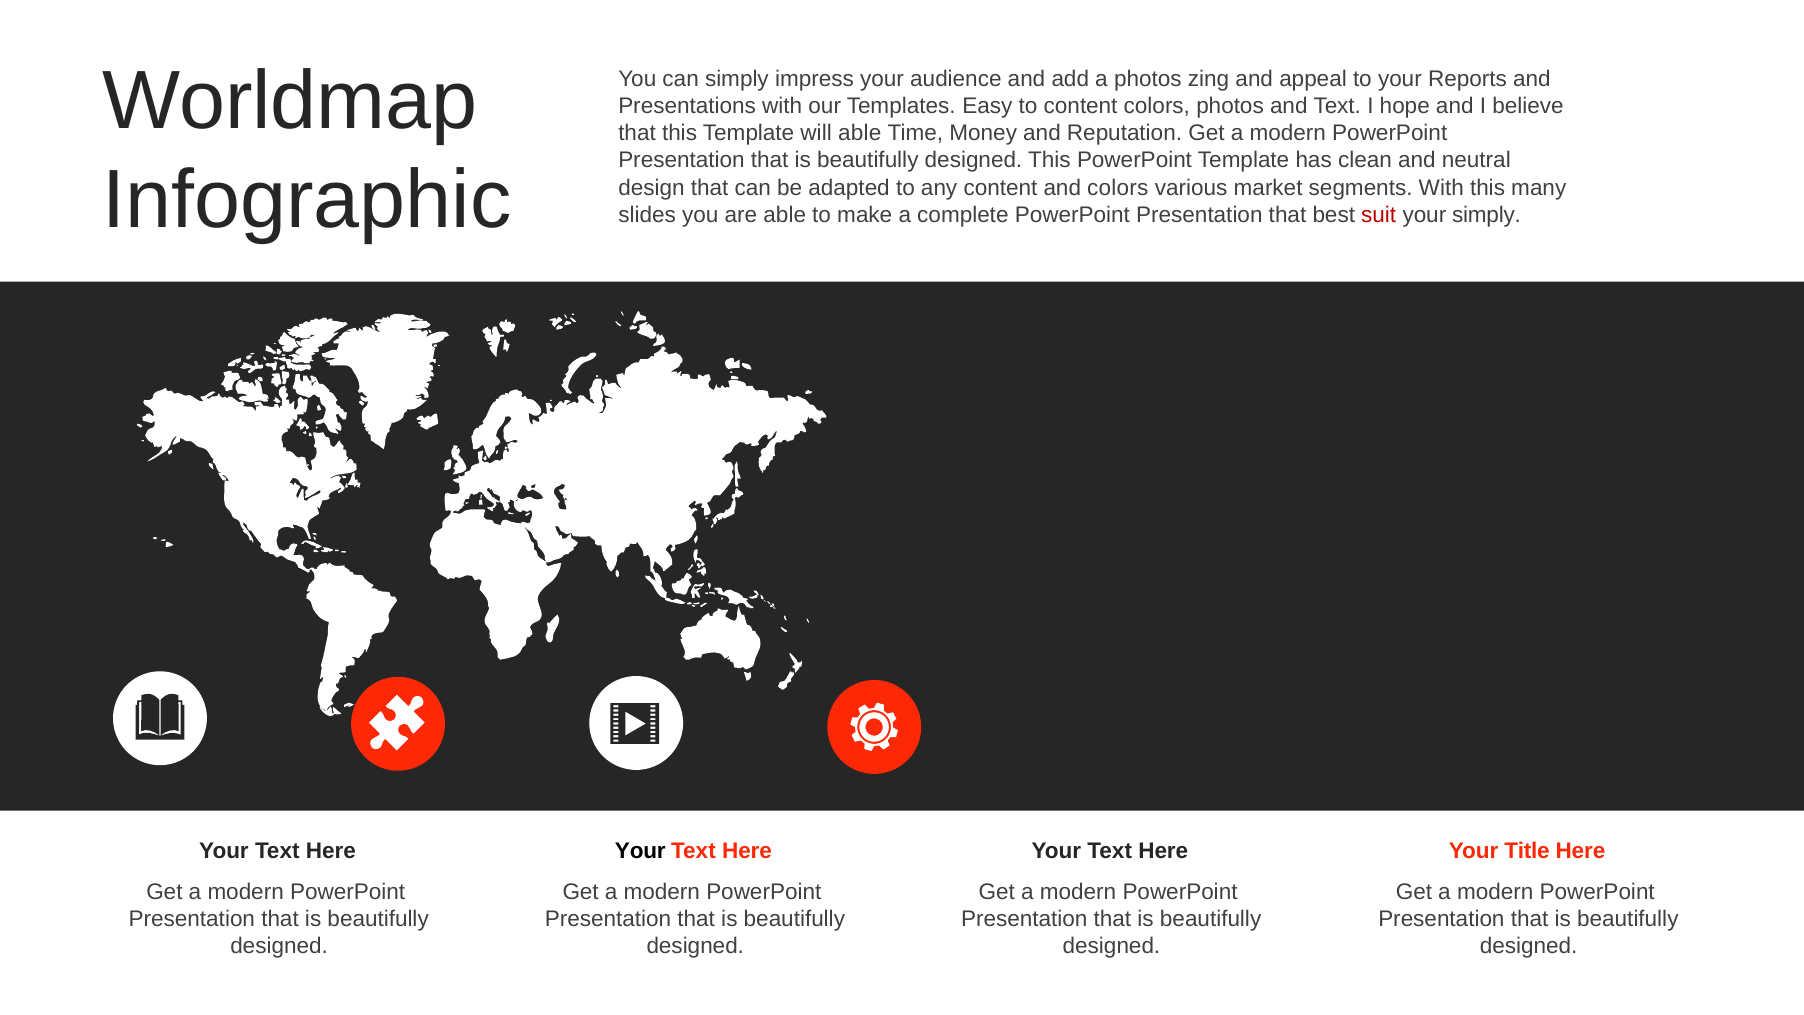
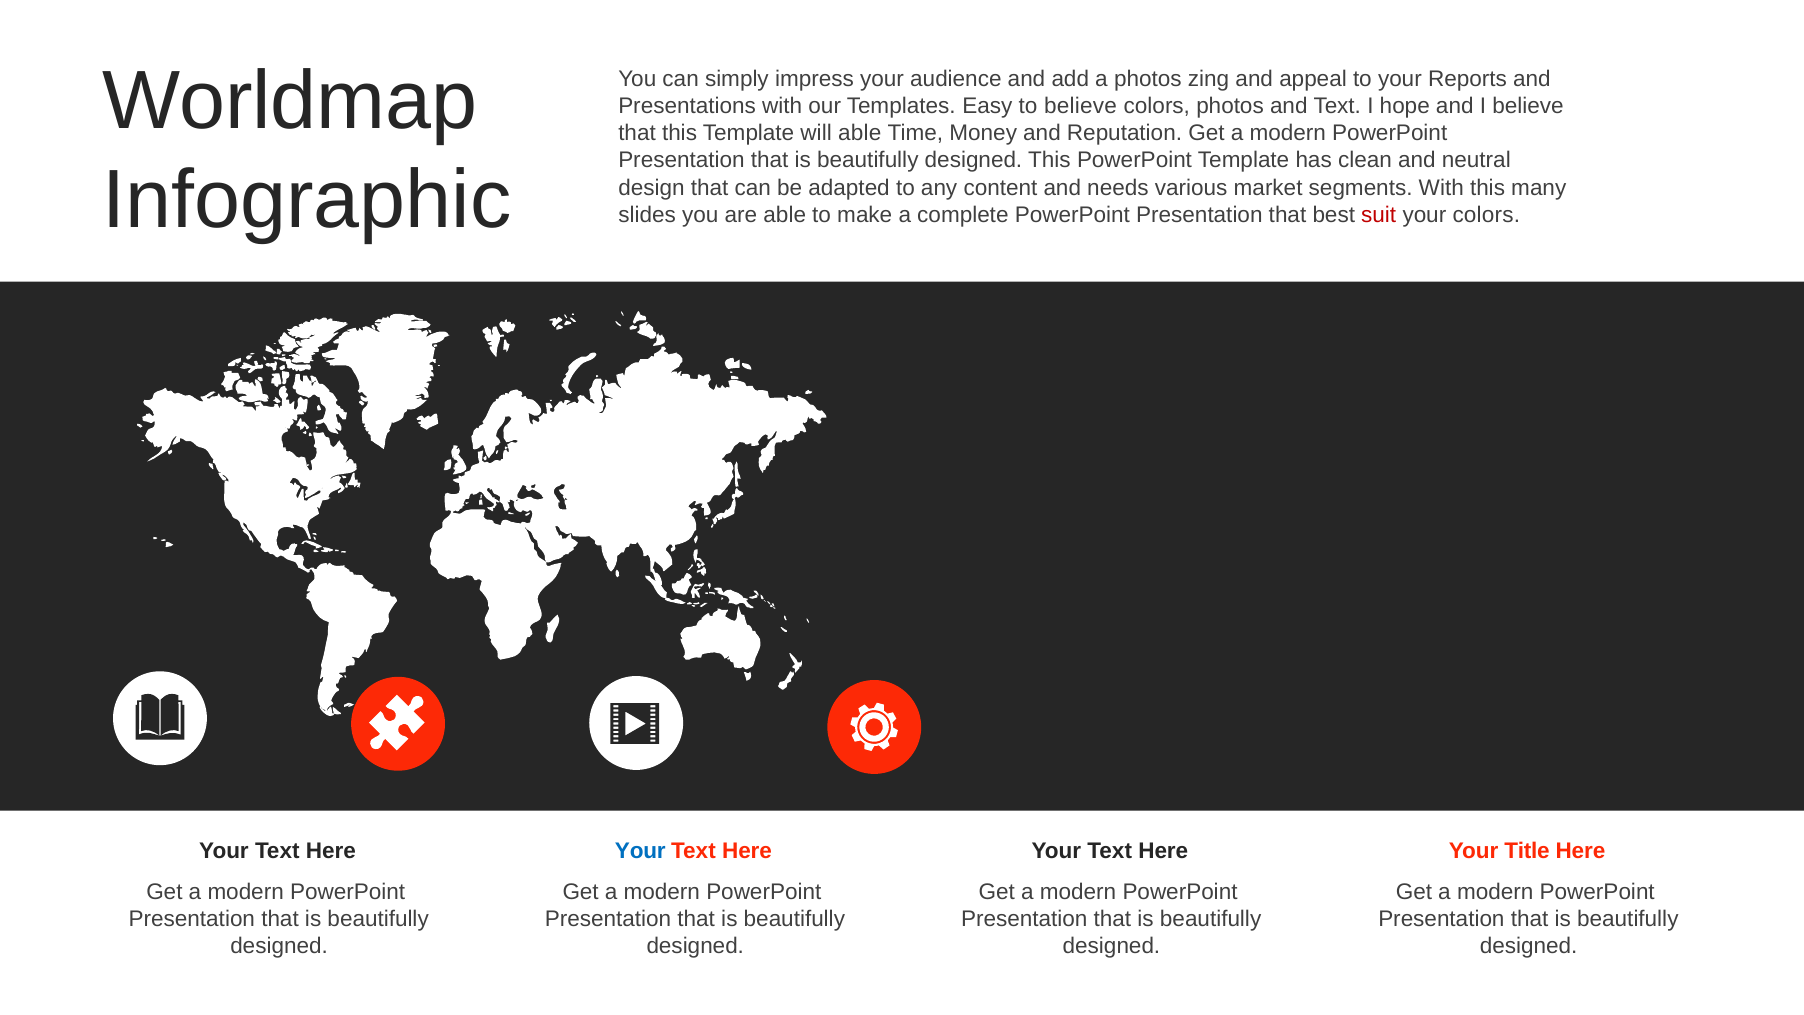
to content: content -> believe (1080, 106)
and colors: colors -> needs (1118, 188)
your simply: simply -> colors (1486, 215)
Your colour: black -> blue (640, 851)
